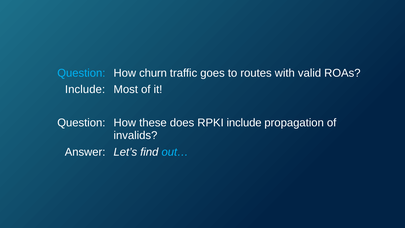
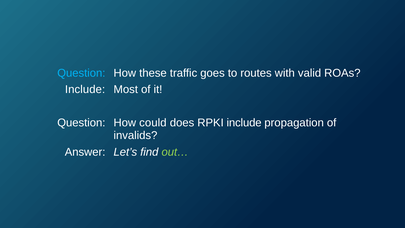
churn: churn -> these (153, 73)
these: these -> could (153, 123)
out… colour: light blue -> light green (175, 152)
